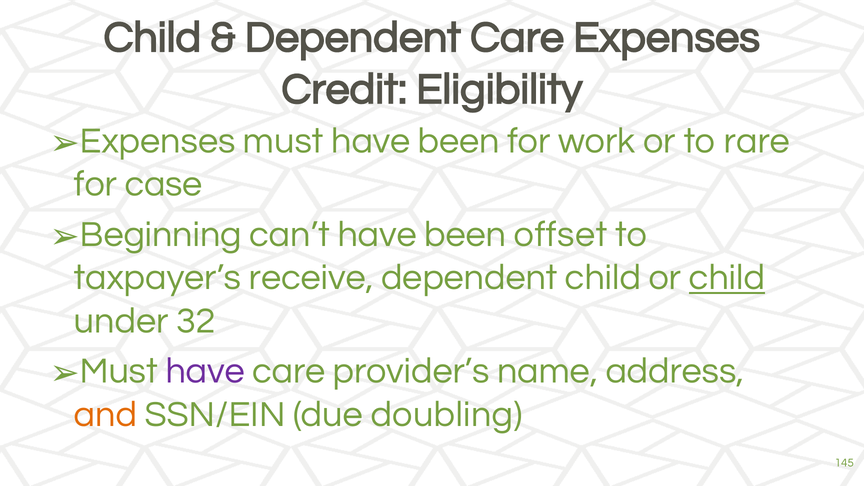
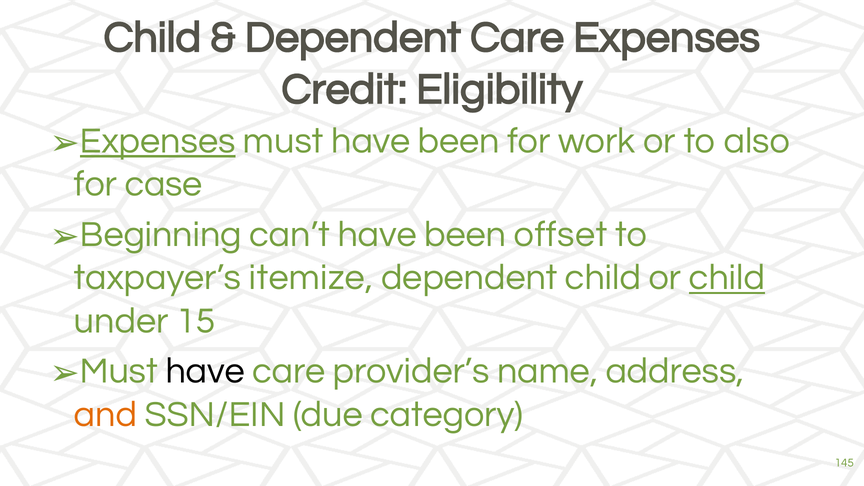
Expenses underline: none -> present (158, 141)
rare: rare -> also (757, 141)
receive: receive -> itemize (311, 278)
32: 32 -> 15 (196, 321)
have colour: purple -> black (205, 371)
doubling: doubling -> category (447, 414)
